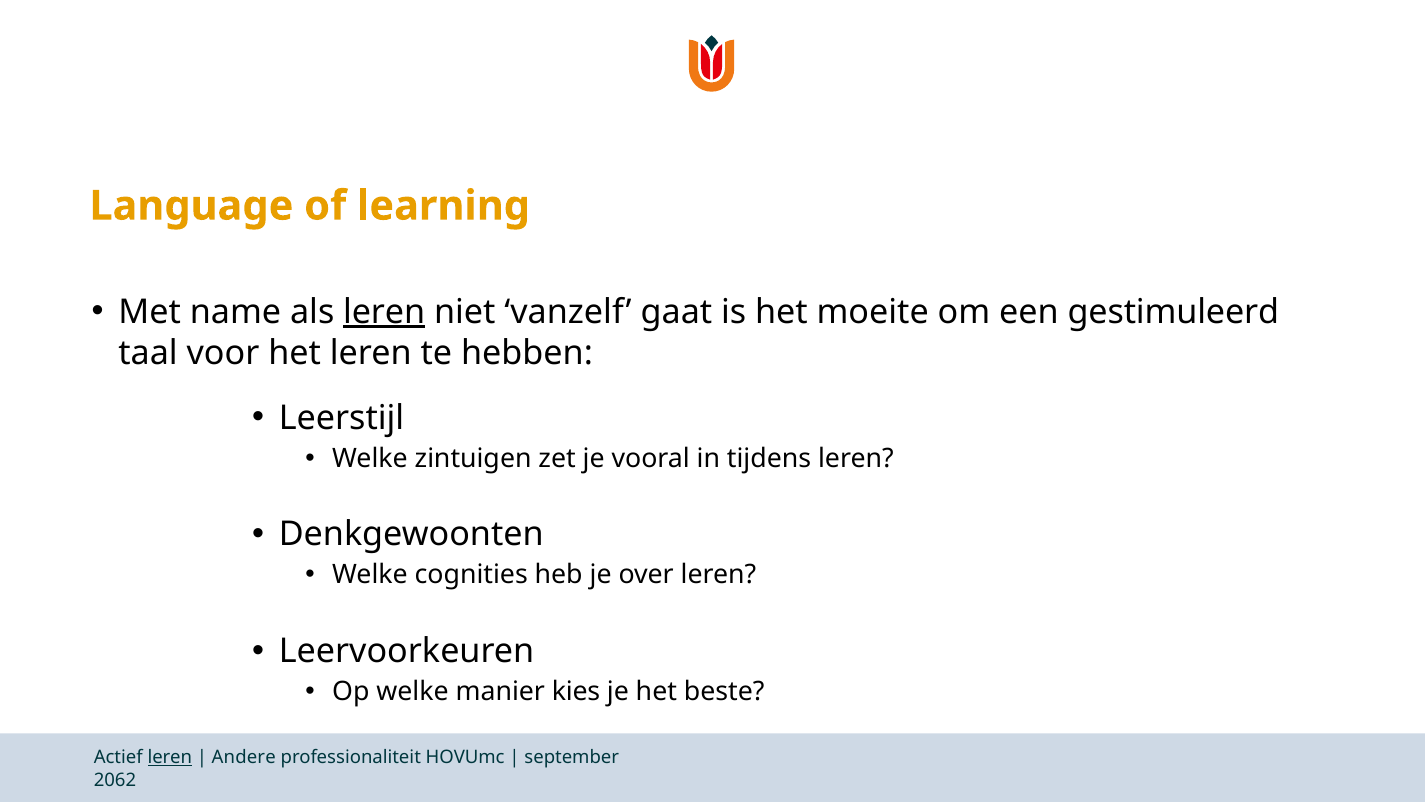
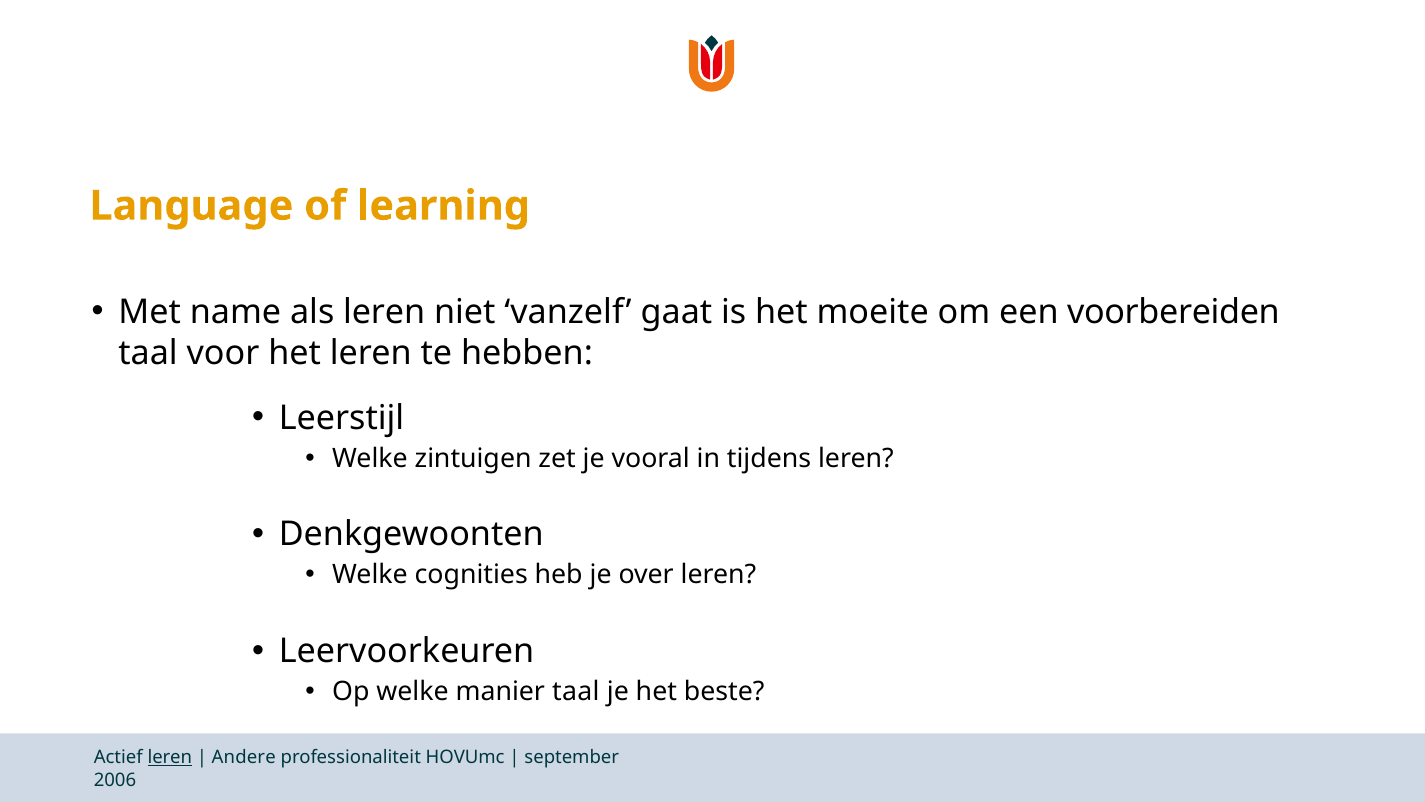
leren underline: present -> none (384, 312)
gestimuleerd: gestimuleerd -> voorbereiden (1173, 312)
manier kies: kies -> taal (576, 692)
2062: 2062 -> 2006 (115, 780)
